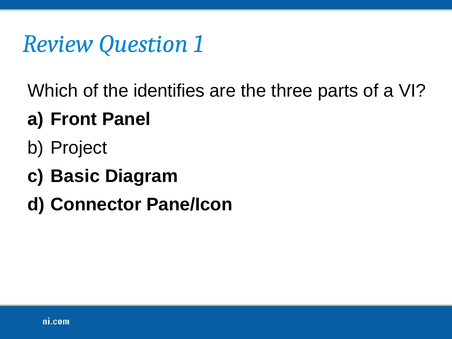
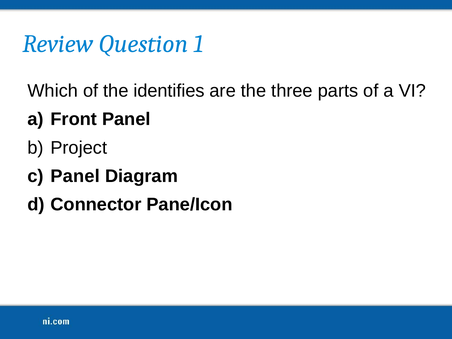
Basic: Basic -> Panel (75, 176)
